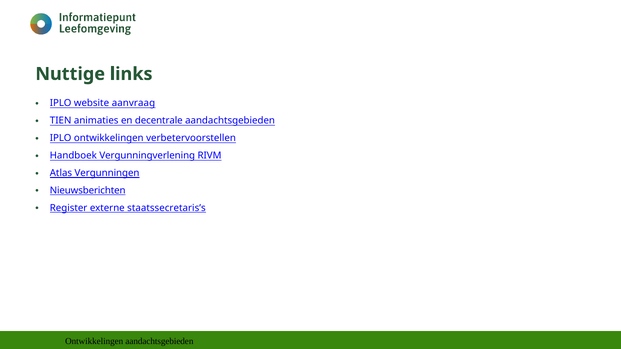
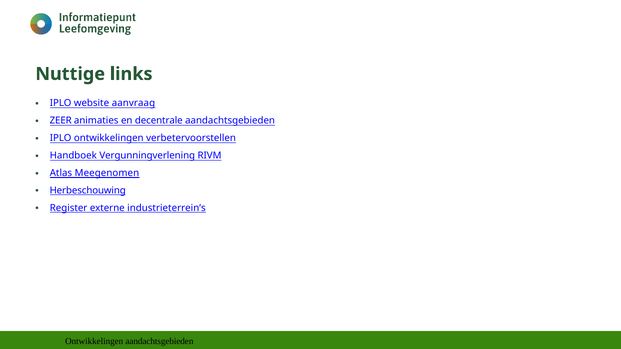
TIEN: TIEN -> ZEER (61, 121)
Vergunningen: Vergunningen -> Meegenomen (107, 173)
Nieuwsberichten: Nieuwsberichten -> Herbeschouwing (88, 191)
staatssecretaris’s: staatssecretaris’s -> industrieterrein’s (166, 208)
